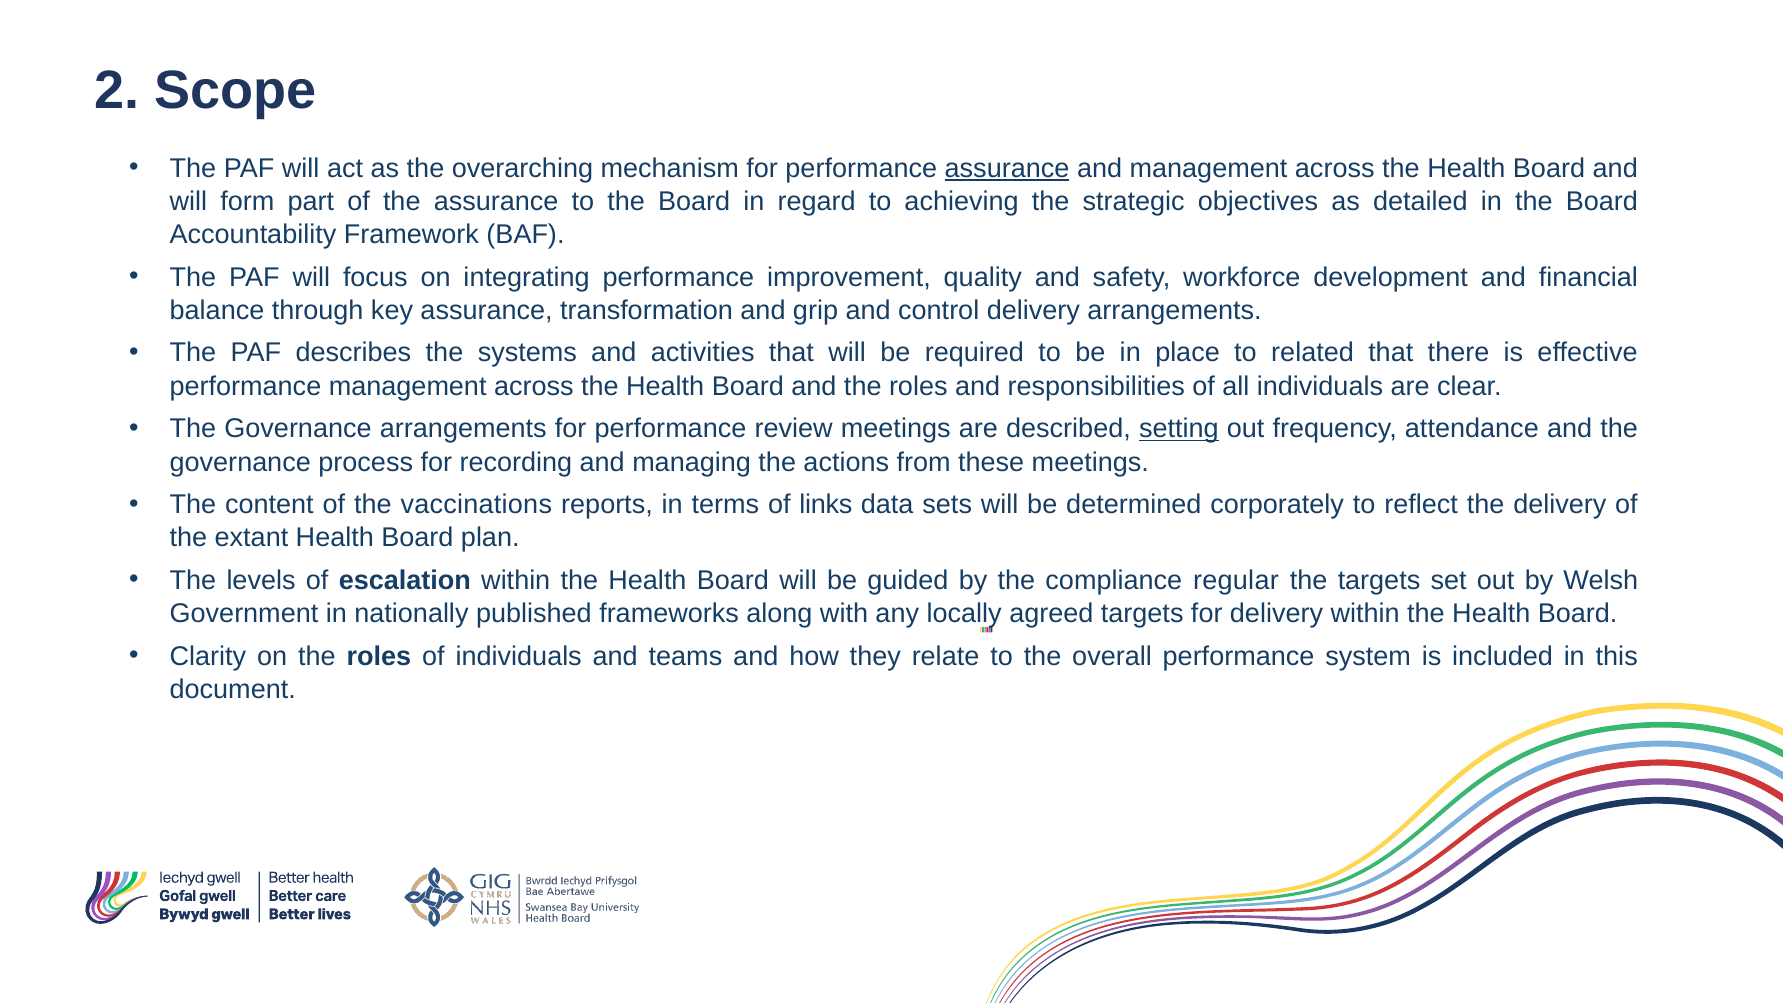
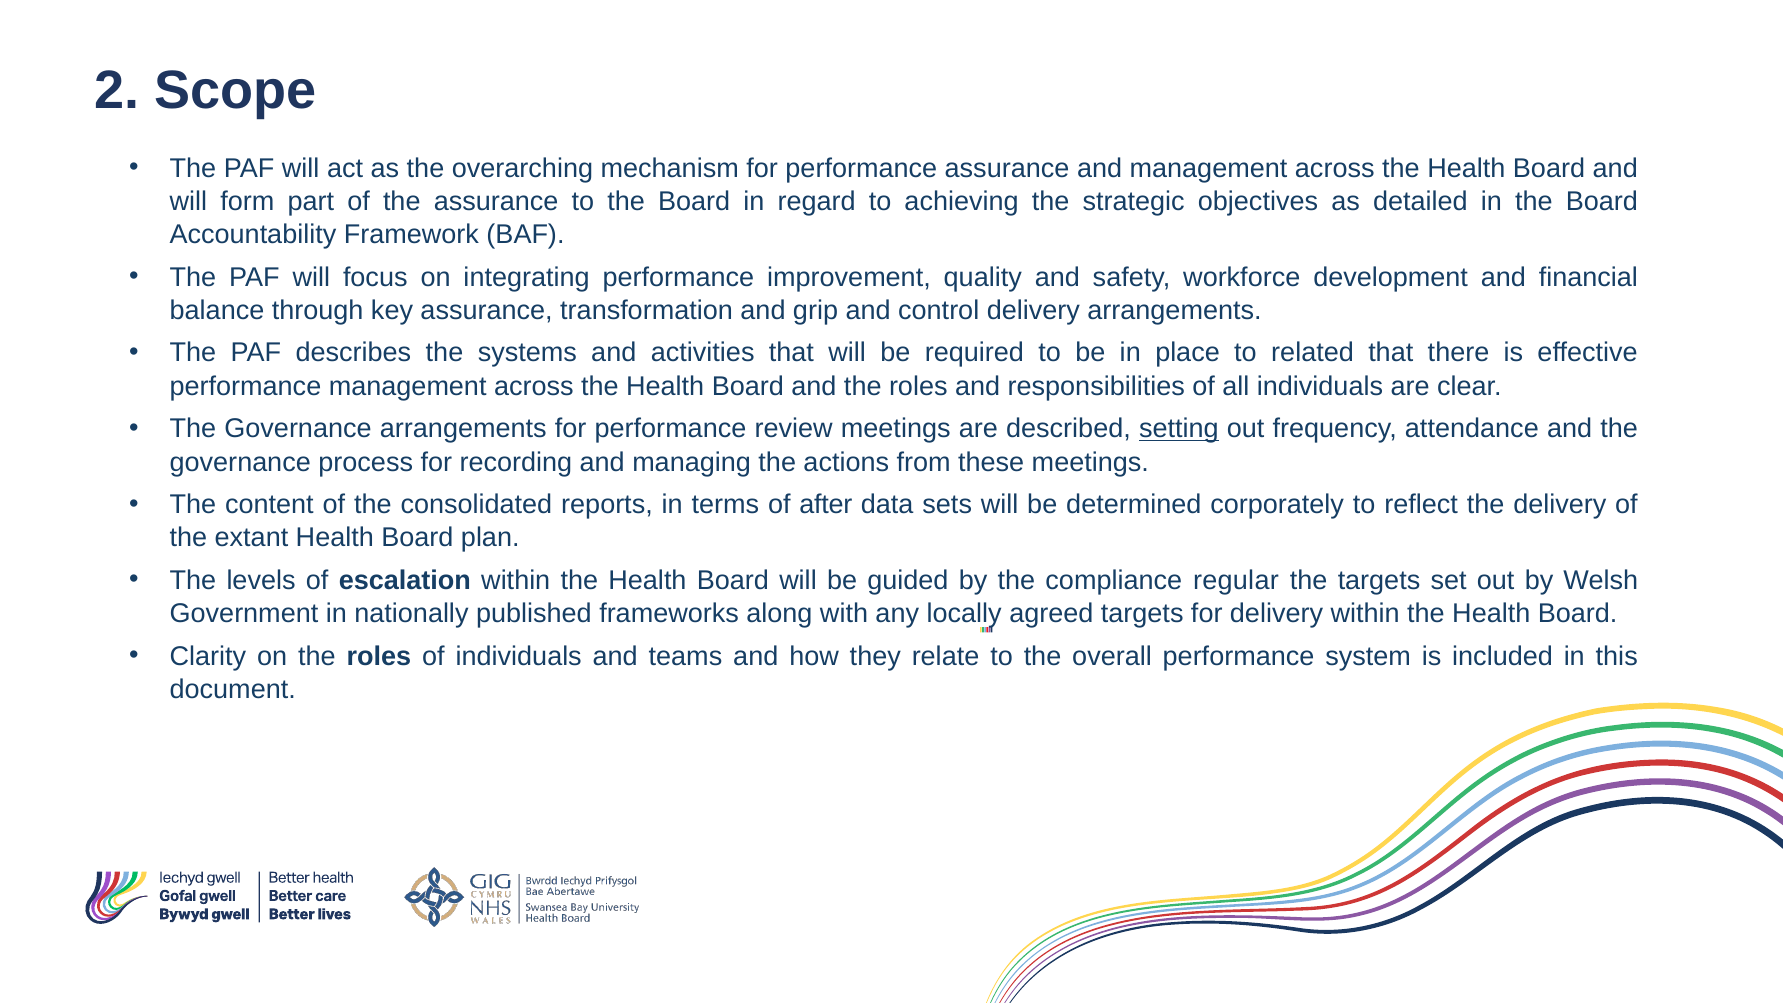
assurance underline: present -> none (1007, 168)
vaccinations: vaccinations -> consolidated (476, 505)
links: links -> after (826, 505)
